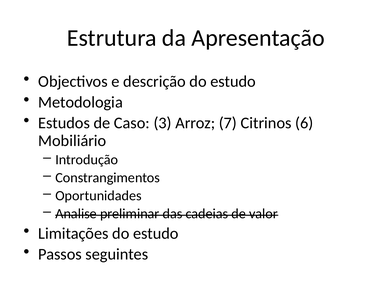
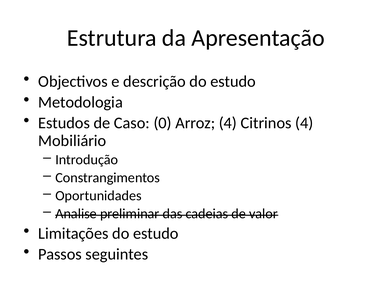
3: 3 -> 0 (163, 123)
Arroz 7: 7 -> 4 (228, 123)
Citrinos 6: 6 -> 4 (304, 123)
